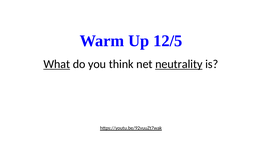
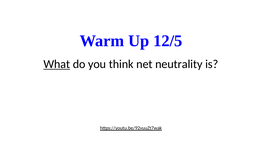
neutrality underline: present -> none (179, 64)
